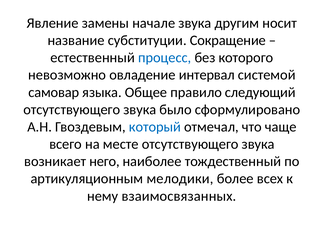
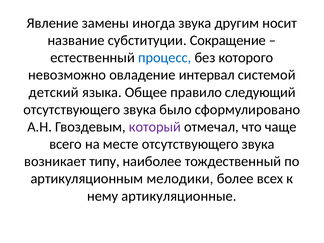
начале: начале -> иногда (154, 23)
самовар: самовар -> детский (54, 92)
который colour: blue -> purple (155, 127)
него: него -> типу (104, 161)
взаимосвязанных: взаимосвязанных -> артикуляционные (179, 196)
